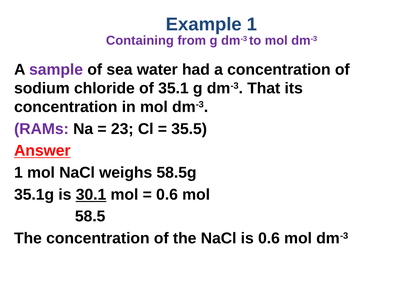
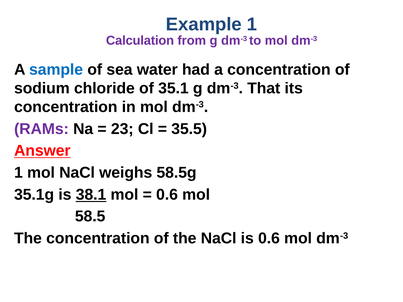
Containing: Containing -> Calculation (140, 41)
sample colour: purple -> blue (56, 70)
30.1: 30.1 -> 38.1 (91, 195)
